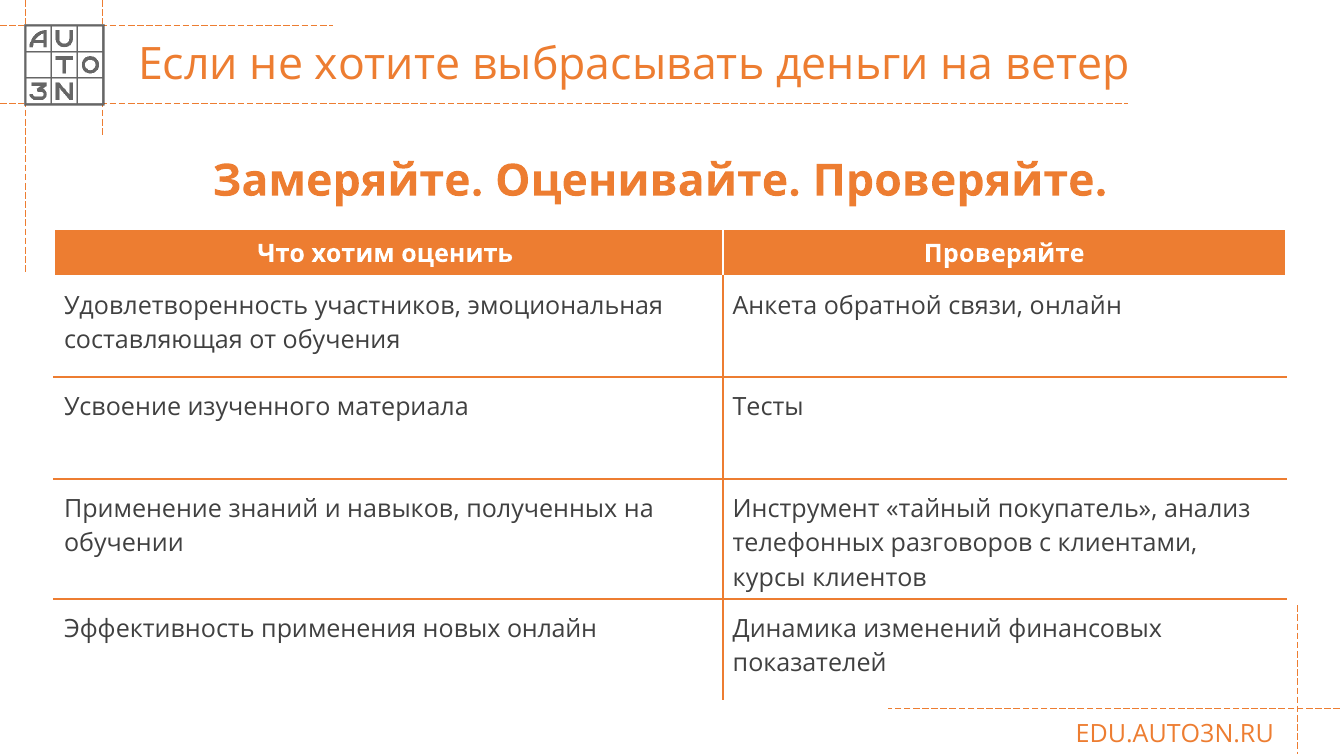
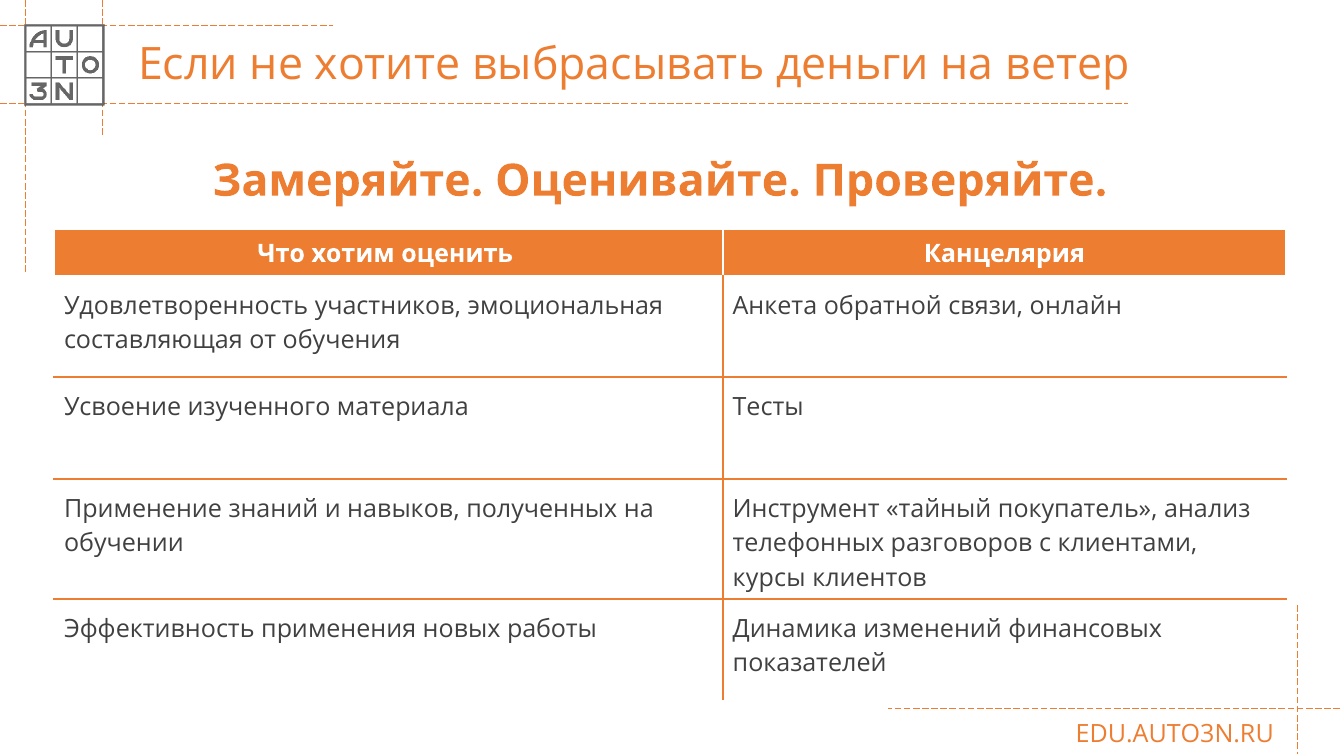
оценить Проверяйте: Проверяйте -> Канцелярия (1004, 254)
новых онлайн: онлайн -> работы (552, 629)
